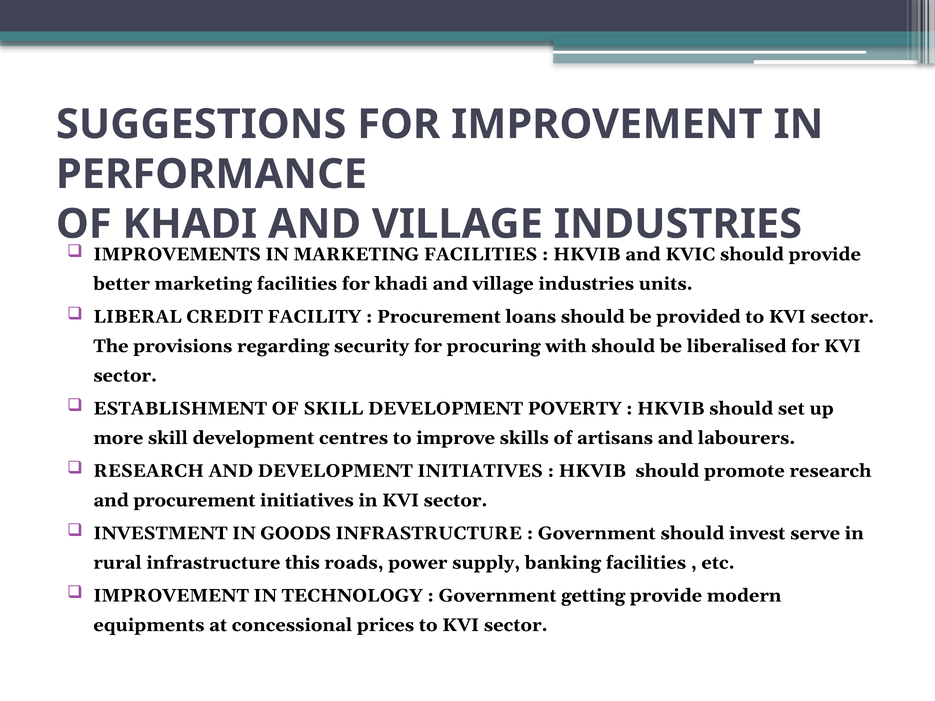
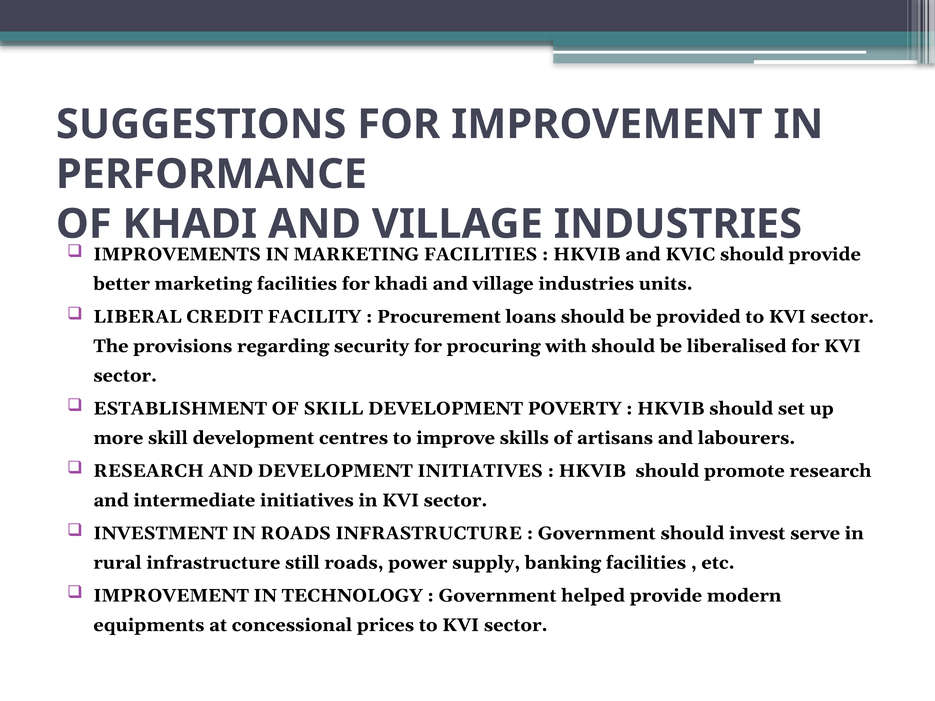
and procurement: procurement -> intermediate (194, 500)
IN GOODS: GOODS -> ROADS (296, 533)
this: this -> still (302, 563)
getting: getting -> helped (593, 596)
